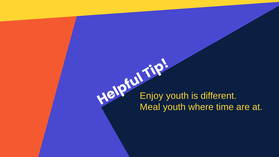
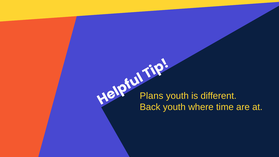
Enjoy: Enjoy -> Plans (152, 96)
Meal: Meal -> Back (150, 107)
